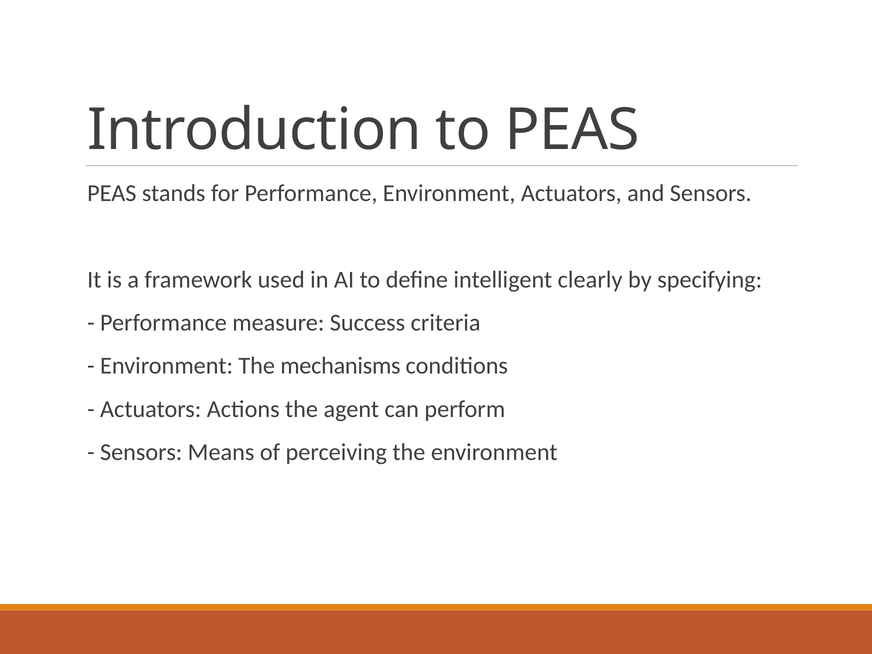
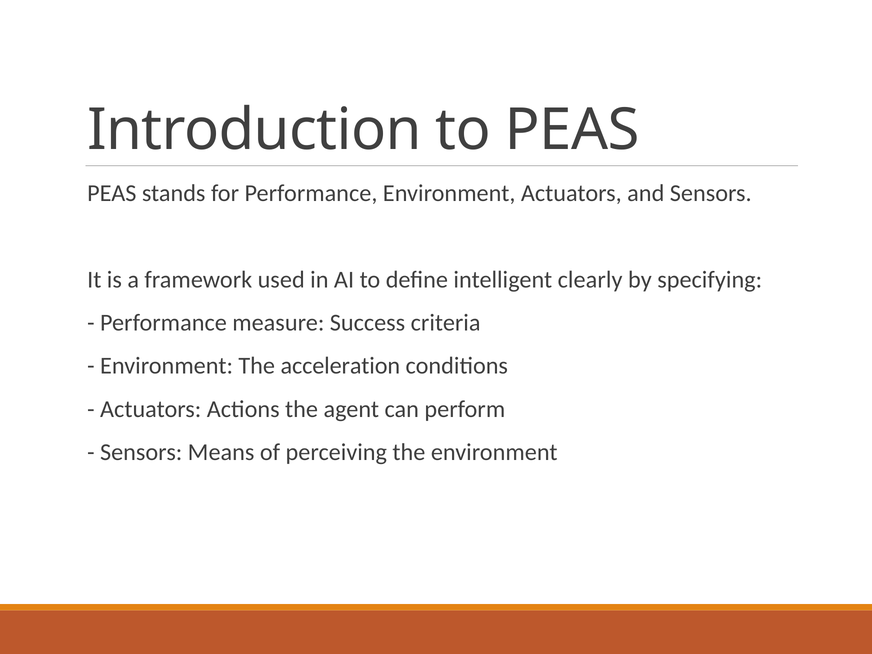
mechanisms: mechanisms -> acceleration (340, 366)
